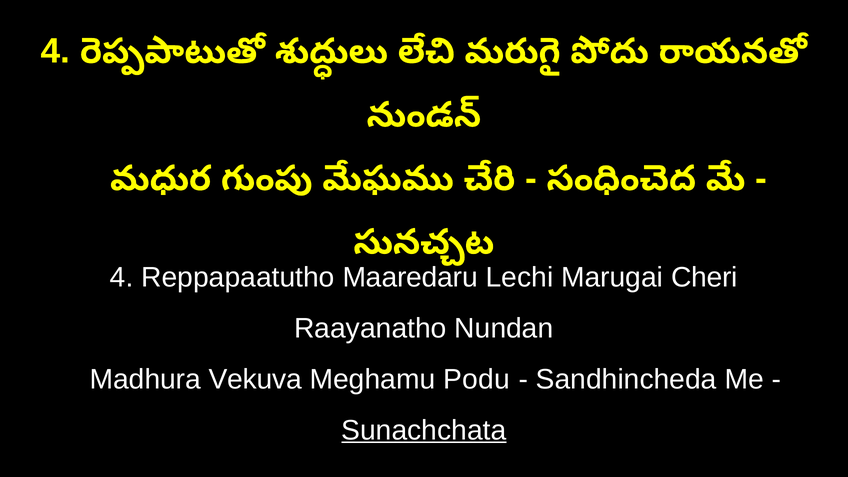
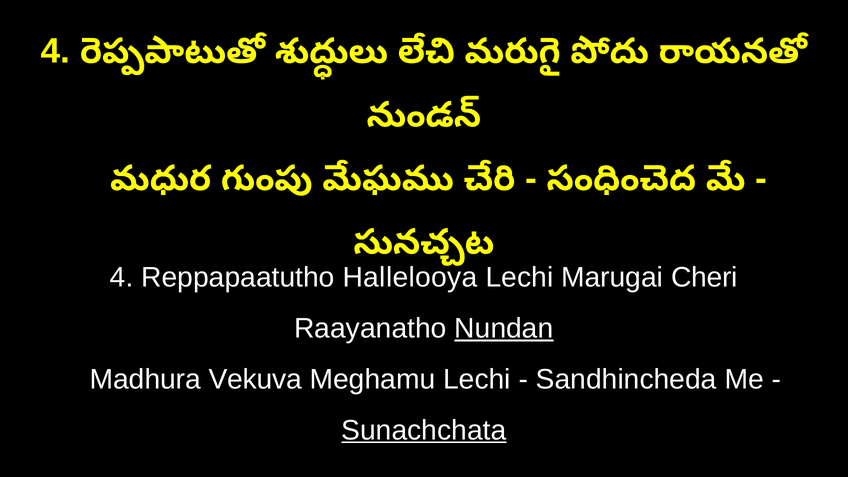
Maaredaru: Maaredaru -> Hallelooya (410, 278)
Nundan underline: none -> present (504, 328)
Meghamu Podu: Podu -> Lechi (477, 379)
